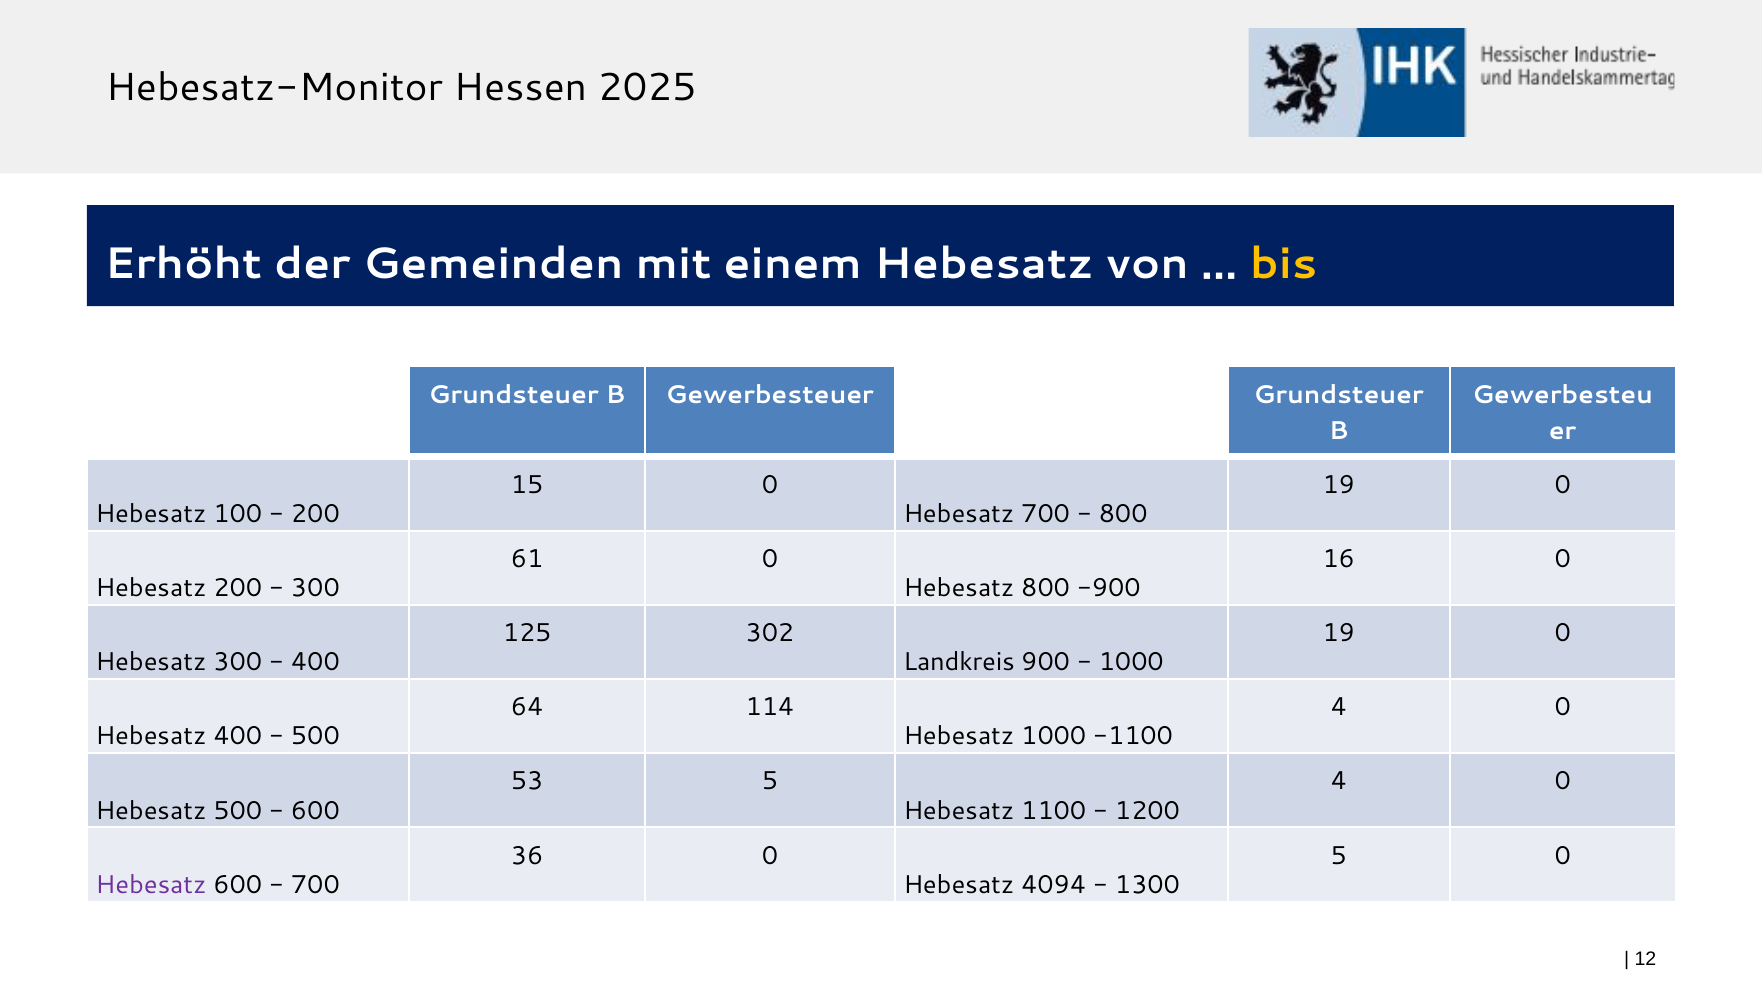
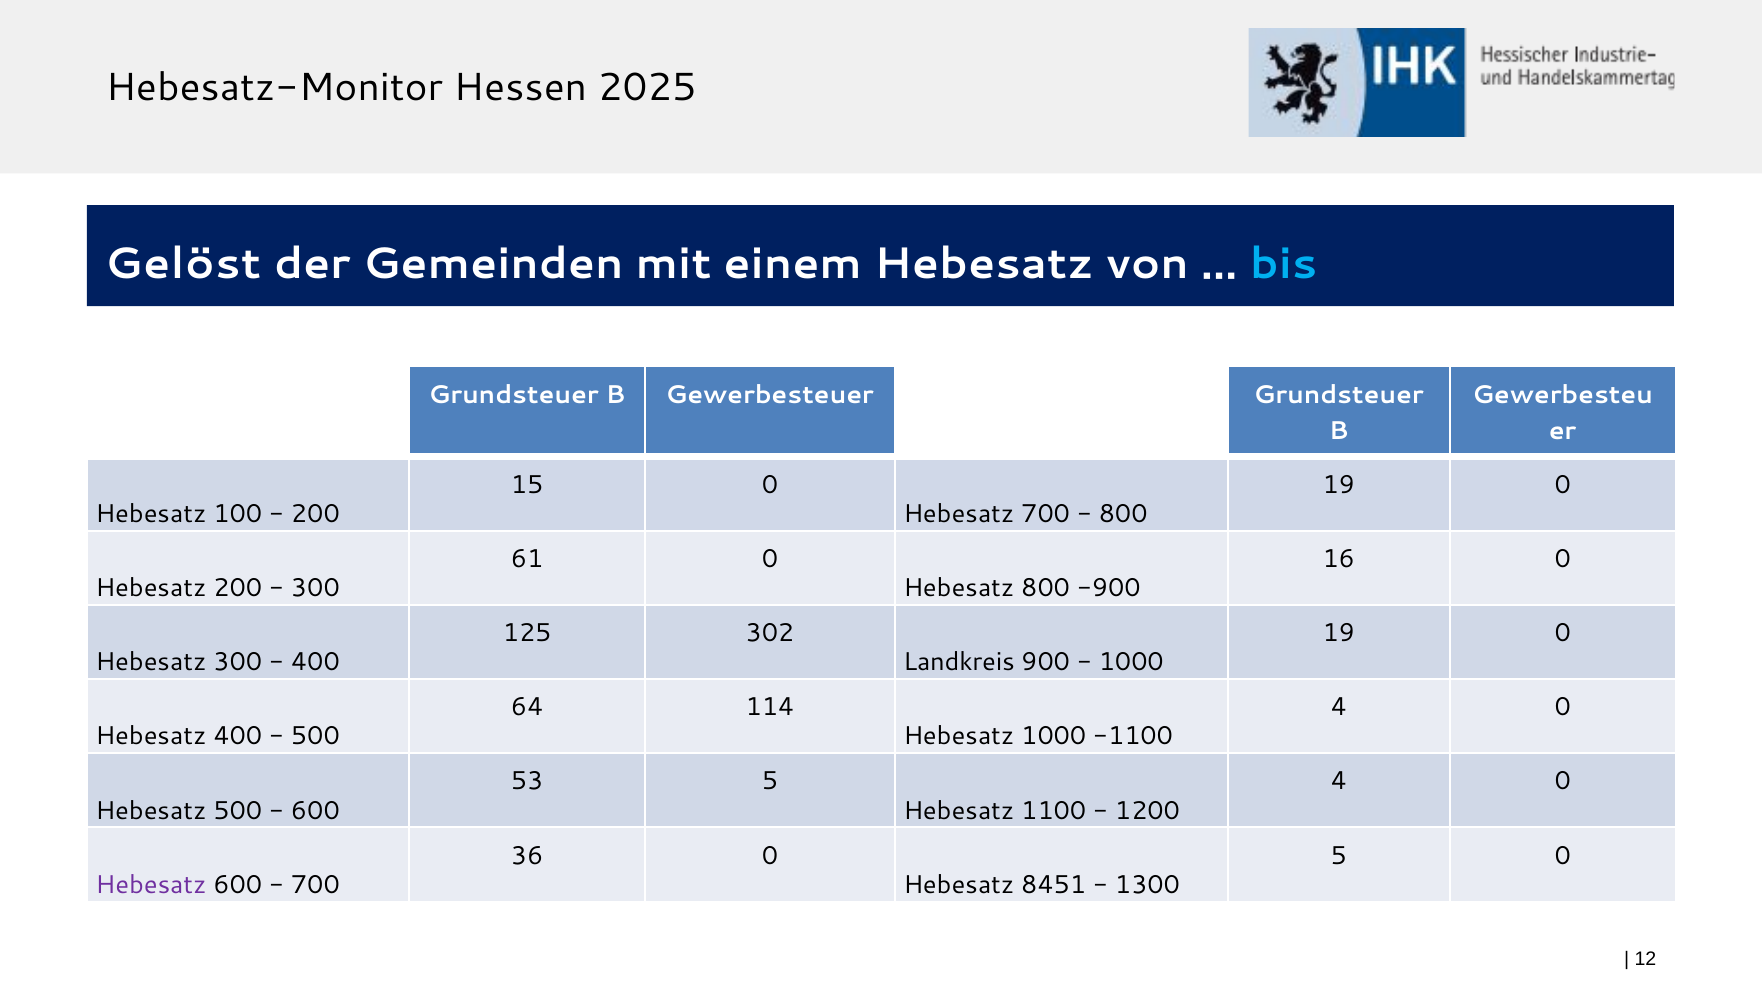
Erhöht: Erhöht -> Gelöst (183, 264)
bis colour: yellow -> light blue (1284, 264)
4094: 4094 -> 8451 (1054, 885)
